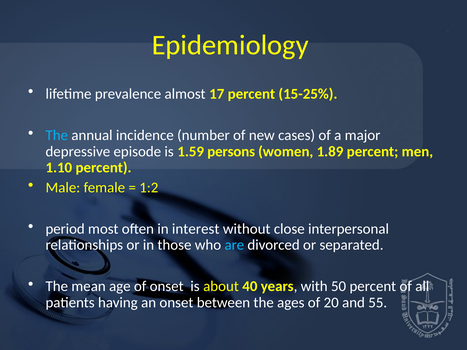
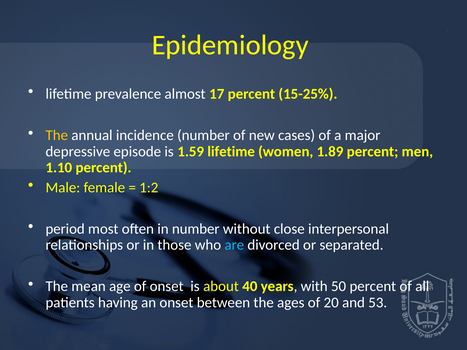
The colour: light blue -> yellow (57, 136)
1.59 persons: persons -> lifetime (231, 152)
in interest: interest -> number (196, 229)
55: 55 -> 53 (378, 303)
